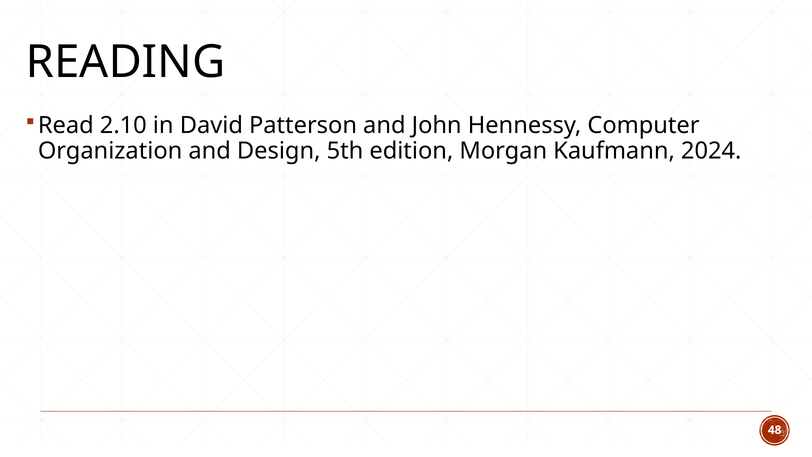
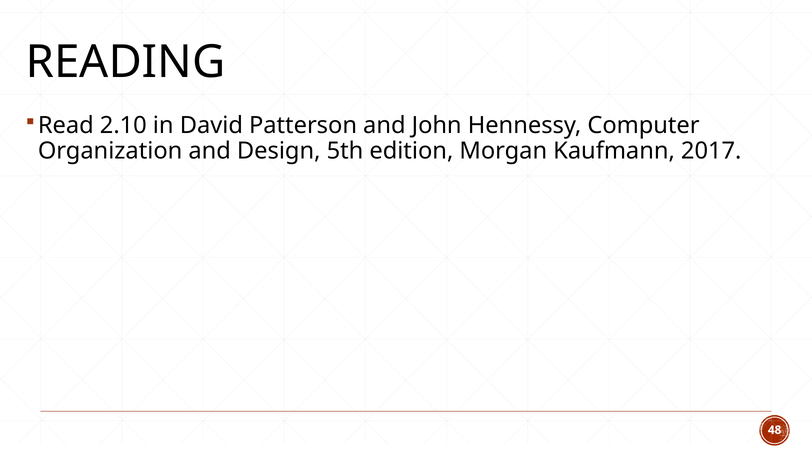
2024: 2024 -> 2017 (711, 151)
